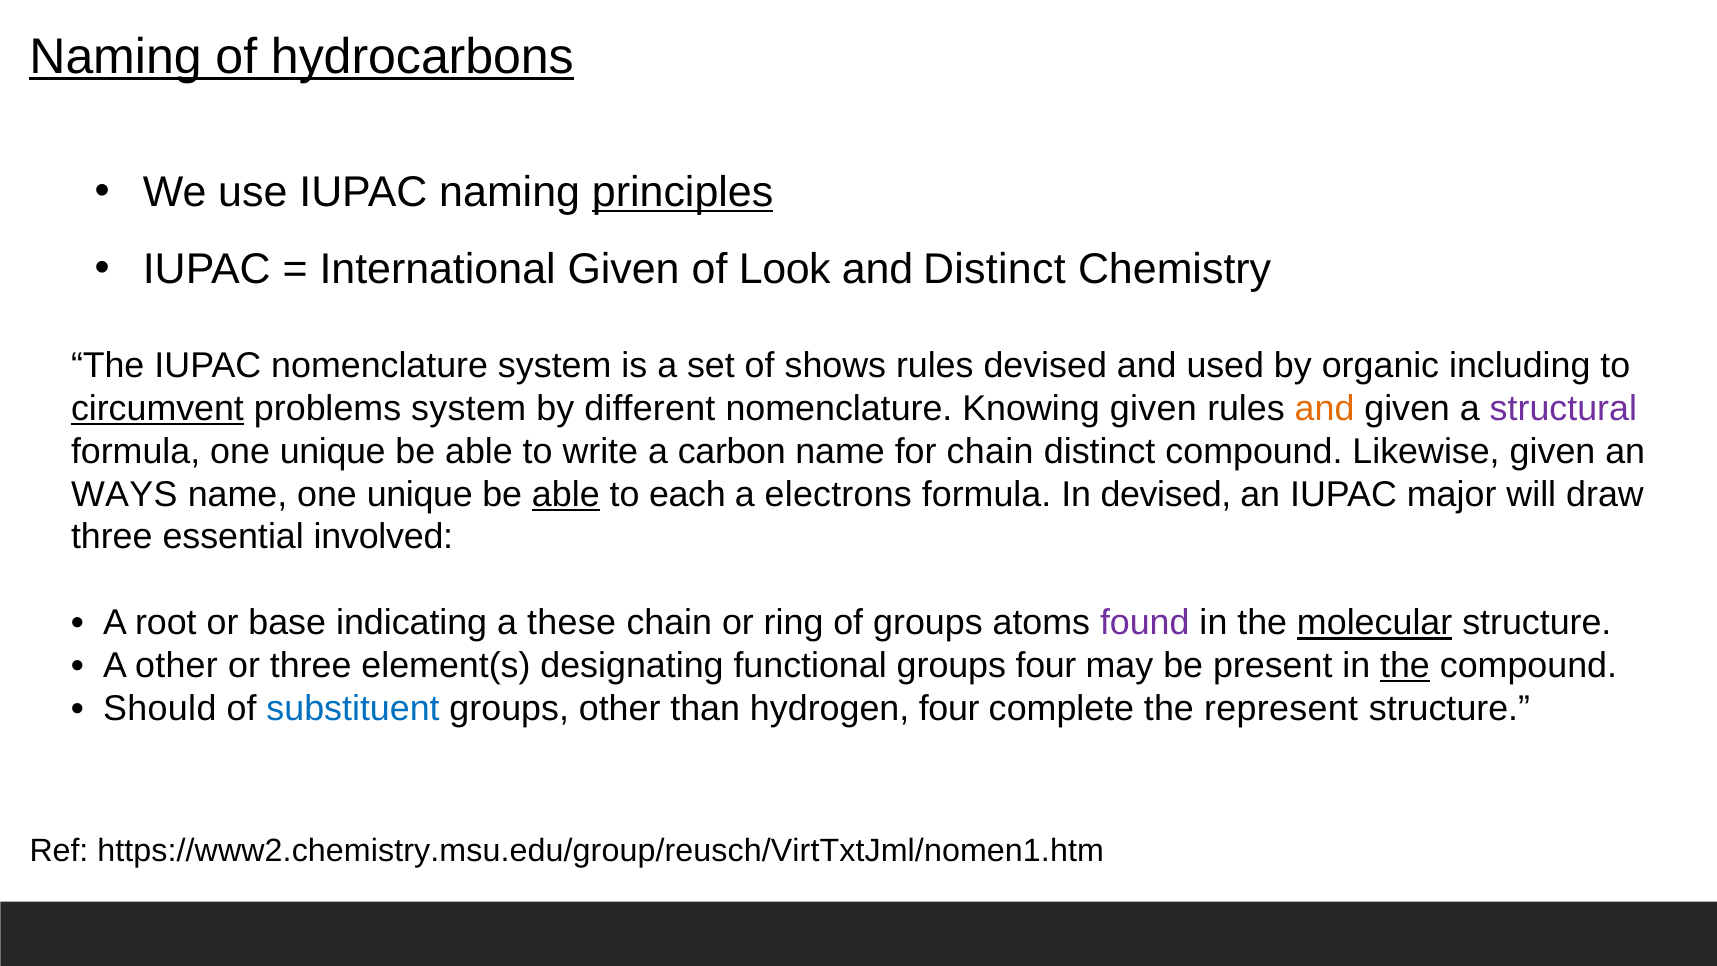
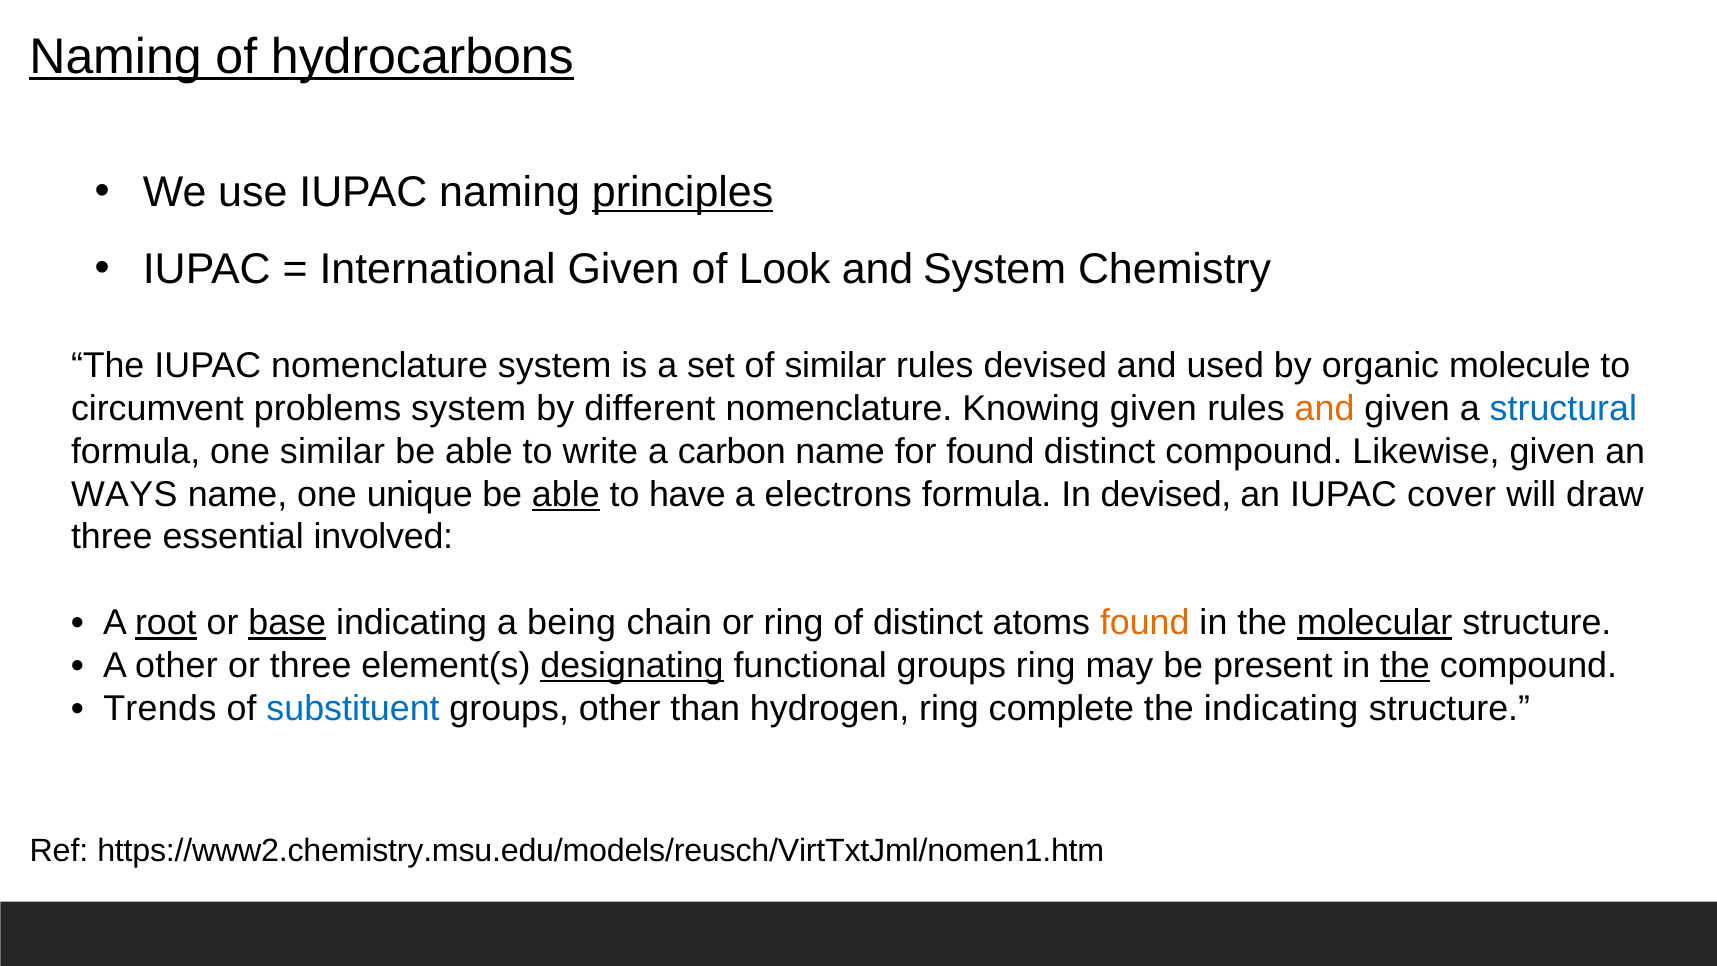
and Distinct: Distinct -> System (995, 270)
of shows: shows -> similar (835, 365)
including: including -> molecule (1520, 365)
circumvent underline: present -> none (157, 408)
structural colour: purple -> blue (1563, 408)
formula one unique: unique -> similar (332, 451)
for chain: chain -> found (990, 451)
each: each -> have (687, 494)
major: major -> cover (1452, 494)
root underline: none -> present (166, 623)
base underline: none -> present (287, 623)
these: these -> being (572, 623)
of groups: groups -> distinct (928, 623)
found colour: purple -> orange (1145, 623)
designating underline: none -> present (632, 666)
groups four: four -> ring (1046, 666)
Should: Should -> Trends (160, 709)
hydrogen four: four -> ring (949, 709)
the represent: represent -> indicating (1281, 709)
https://www2.chemistry.msu.edu/group/reusch/VirtTxtJml/nomen1.htm: https://www2.chemistry.msu.edu/group/reusch/VirtTxtJml/nomen1.htm -> https://www2.chemistry.msu.edu/models/reusch/VirtTxtJml/nomen1.htm (601, 850)
